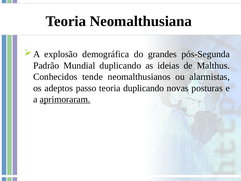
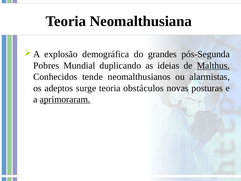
Padrão: Padrão -> Pobres (46, 65)
Malthus underline: none -> present (213, 65)
passo: passo -> surge (86, 88)
teoria duplicando: duplicando -> obstáculos (144, 88)
